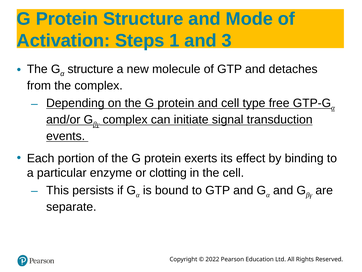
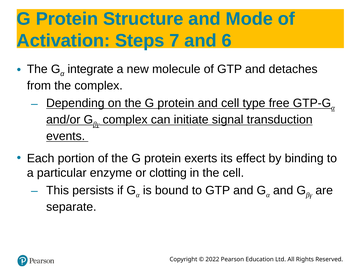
1: 1 -> 7 (174, 41)
3: 3 -> 6 (227, 41)
structure: structure -> integrate (91, 69)
